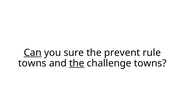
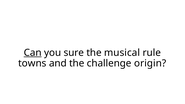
prevent: prevent -> musical (122, 53)
the underline: present -> none (77, 63)
challenge towns: towns -> origin (150, 63)
